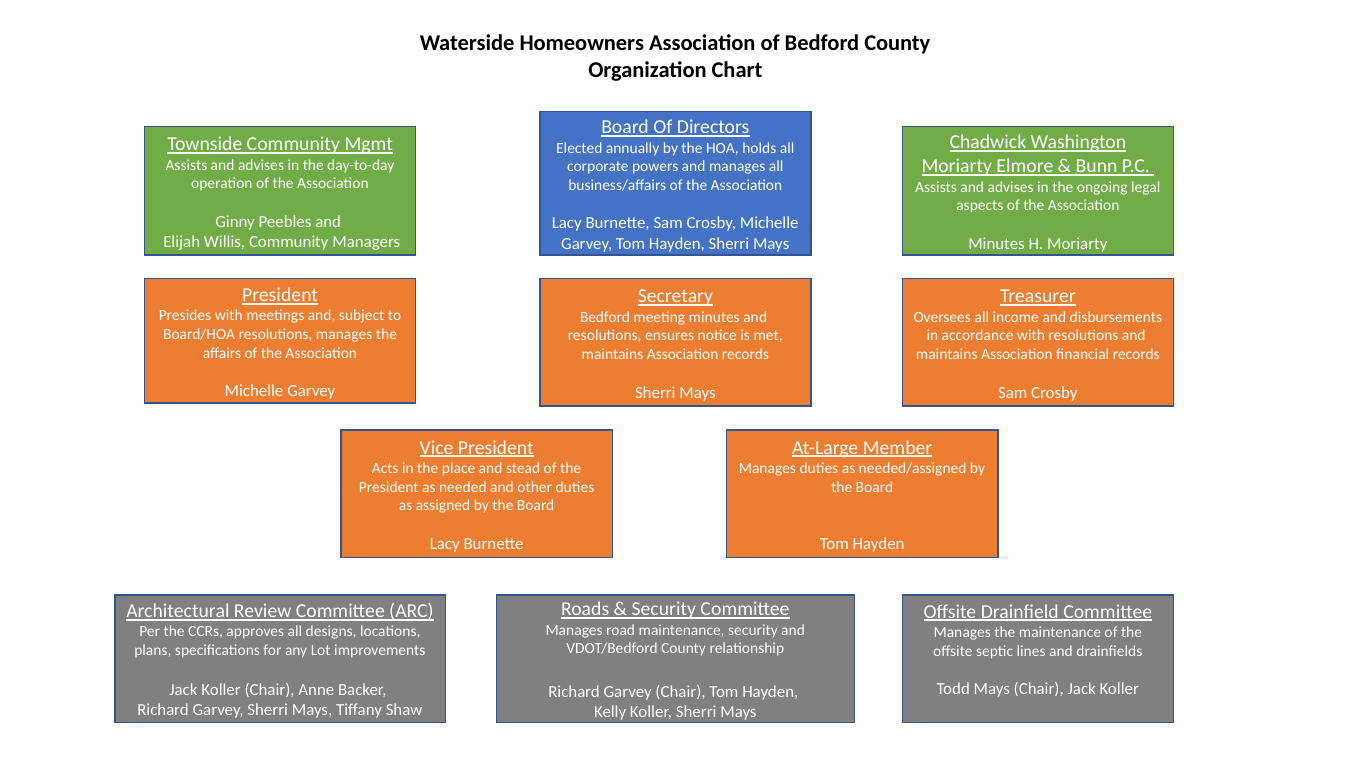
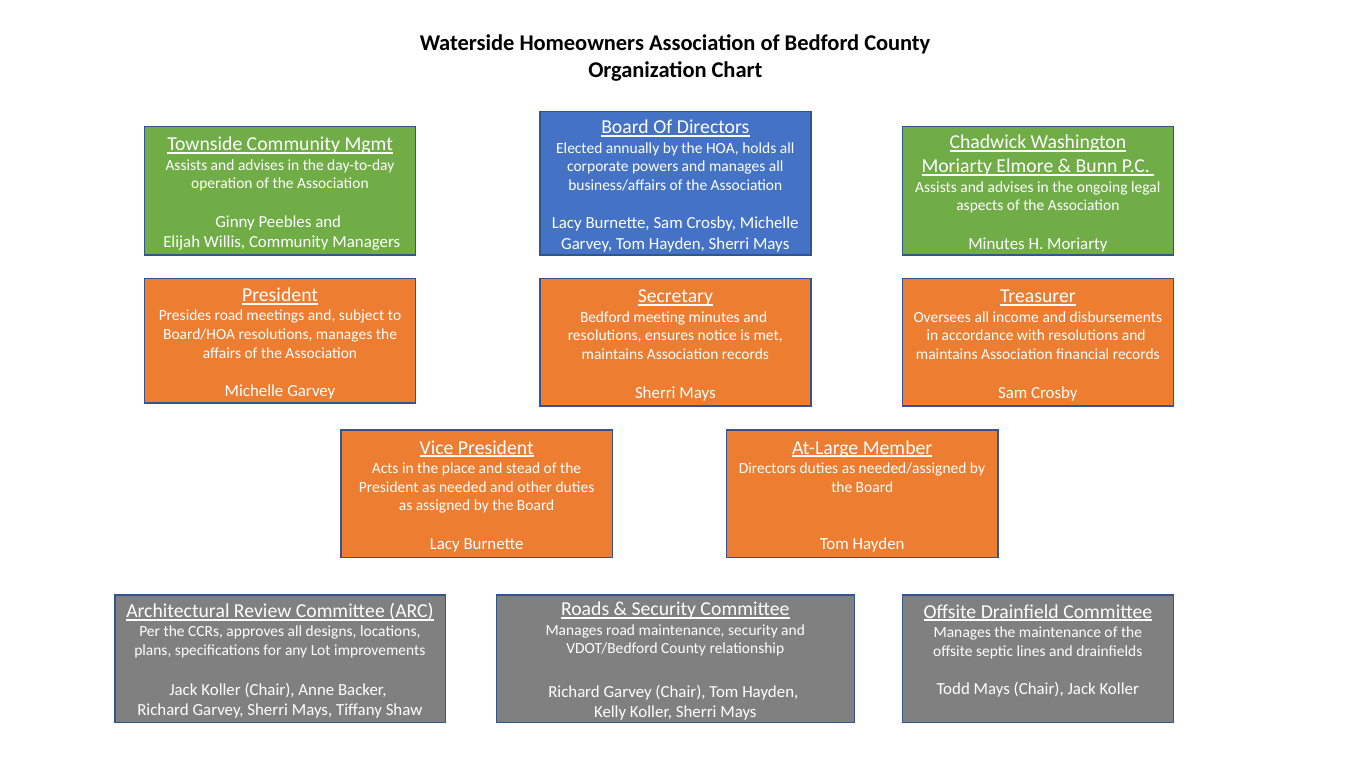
Presides with: with -> road (229, 316)
Manages: Manages -> Directors (767, 468)
